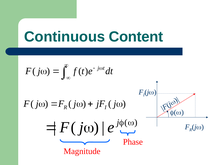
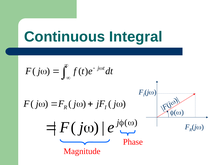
Content: Content -> Integral (136, 37)
